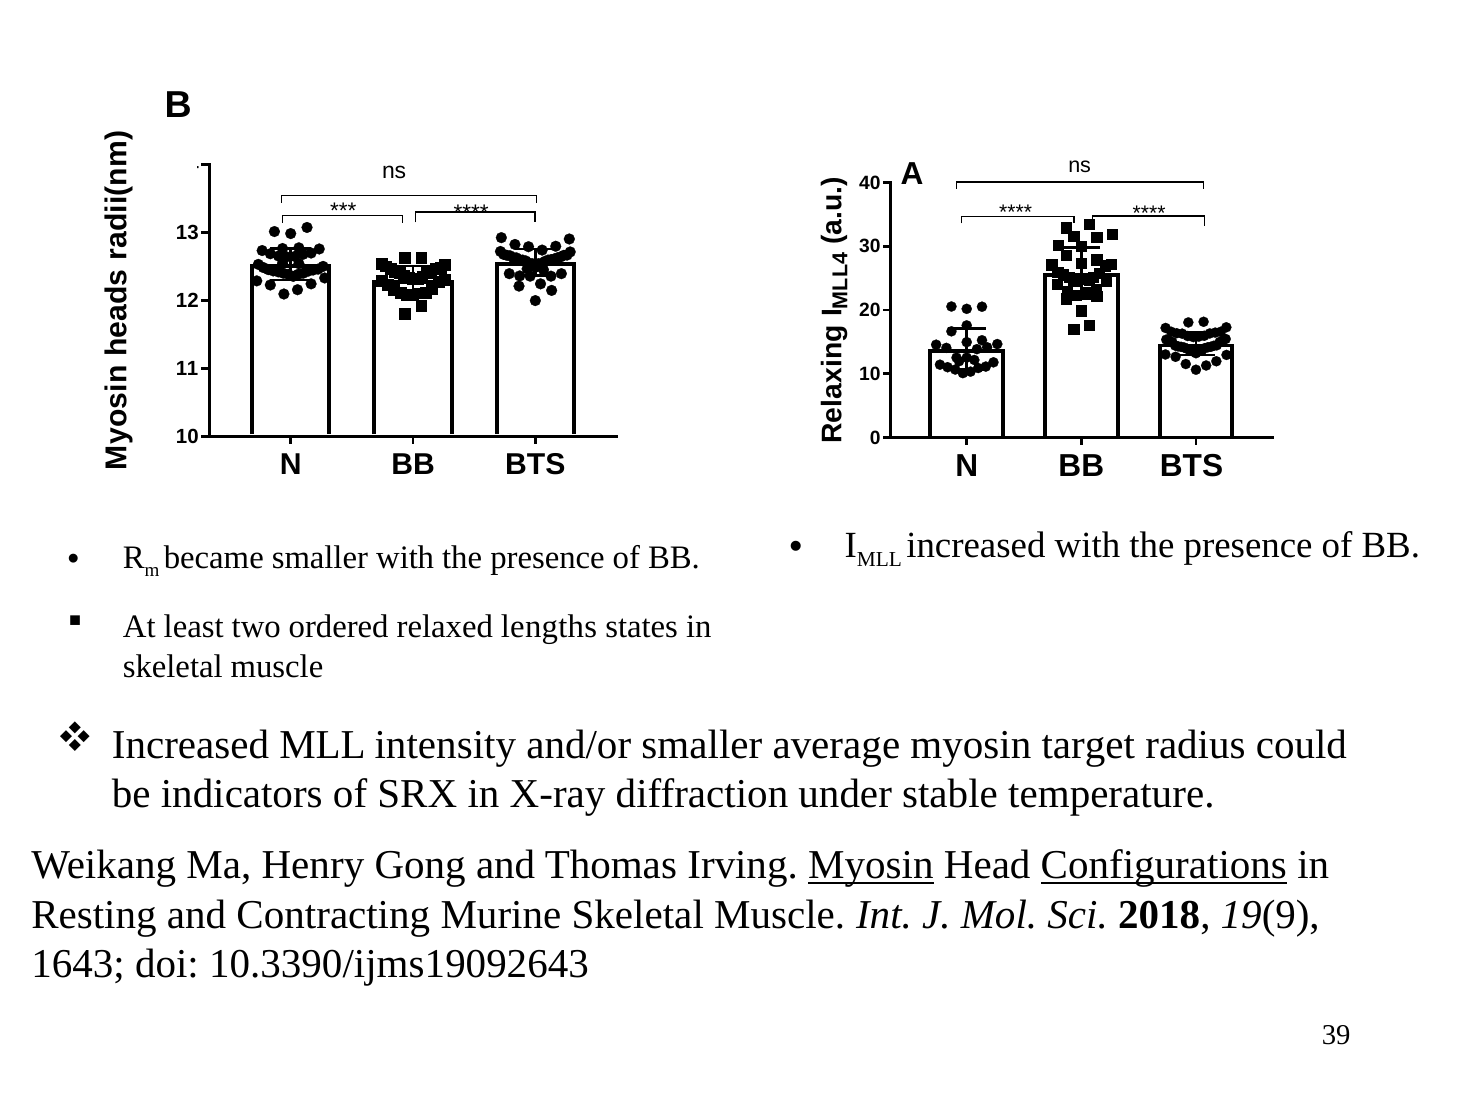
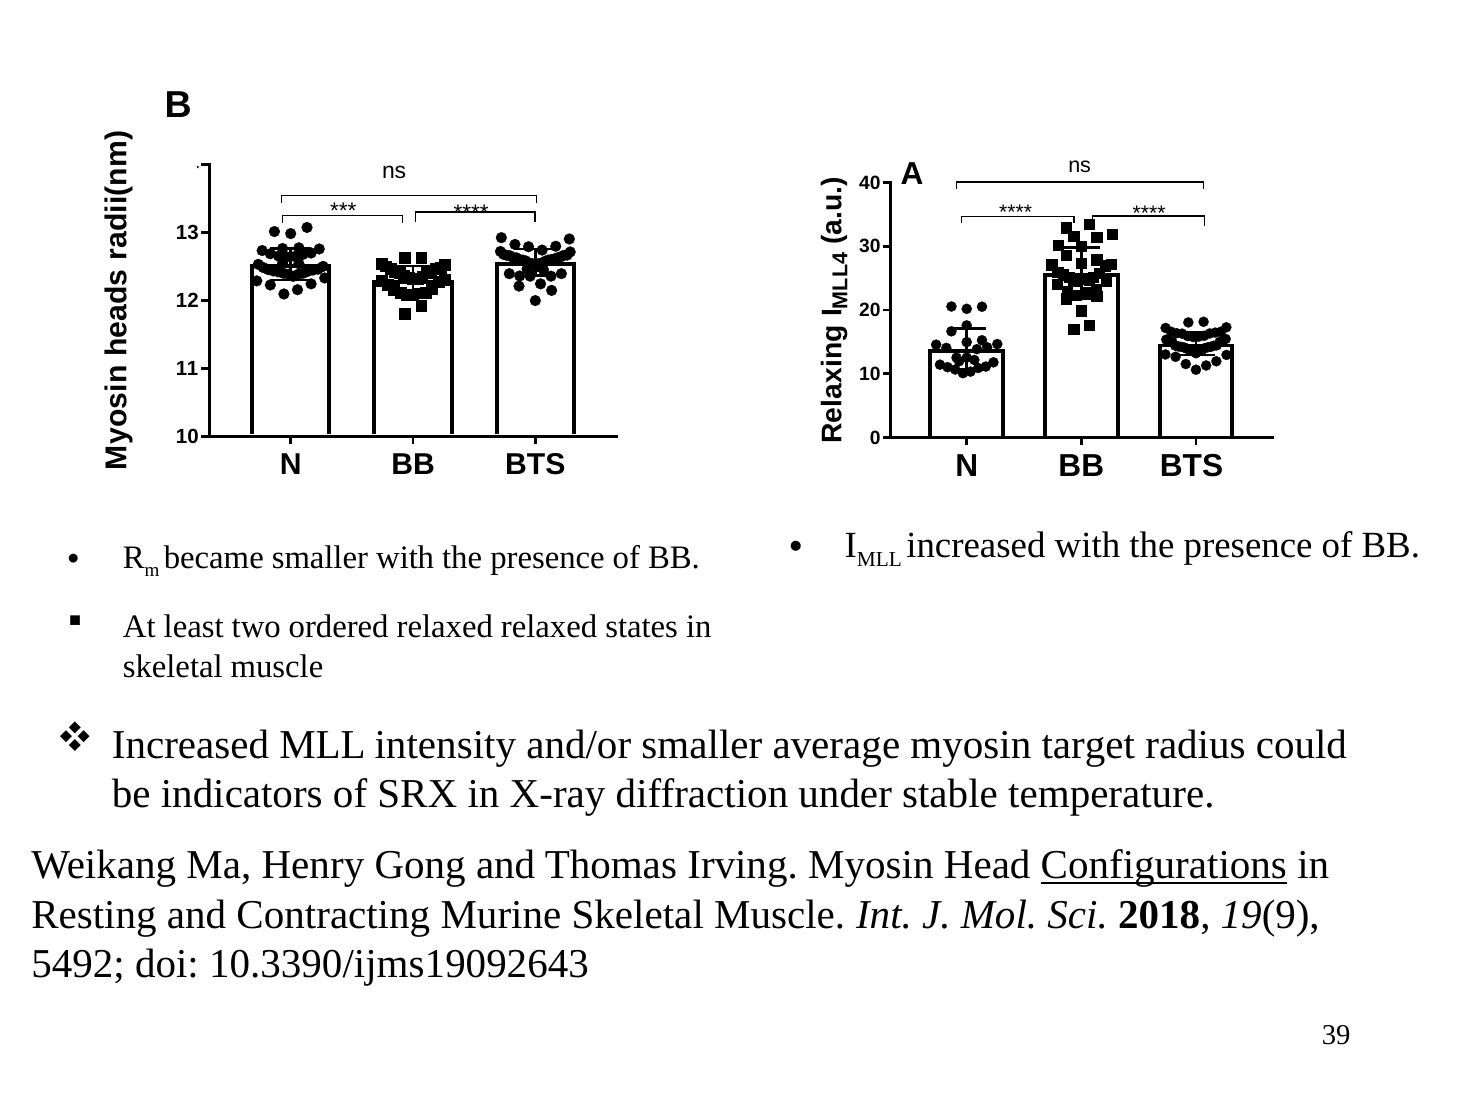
relaxed lengths: lengths -> relaxed (549, 627)
Myosin underline: present -> none (871, 865)
1643: 1643 -> 5492 (78, 964)
